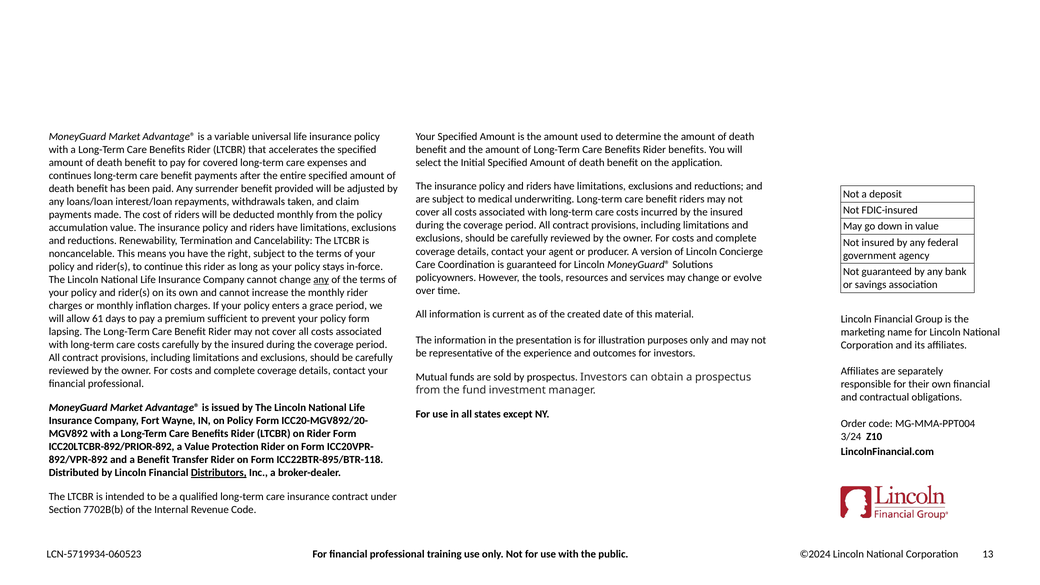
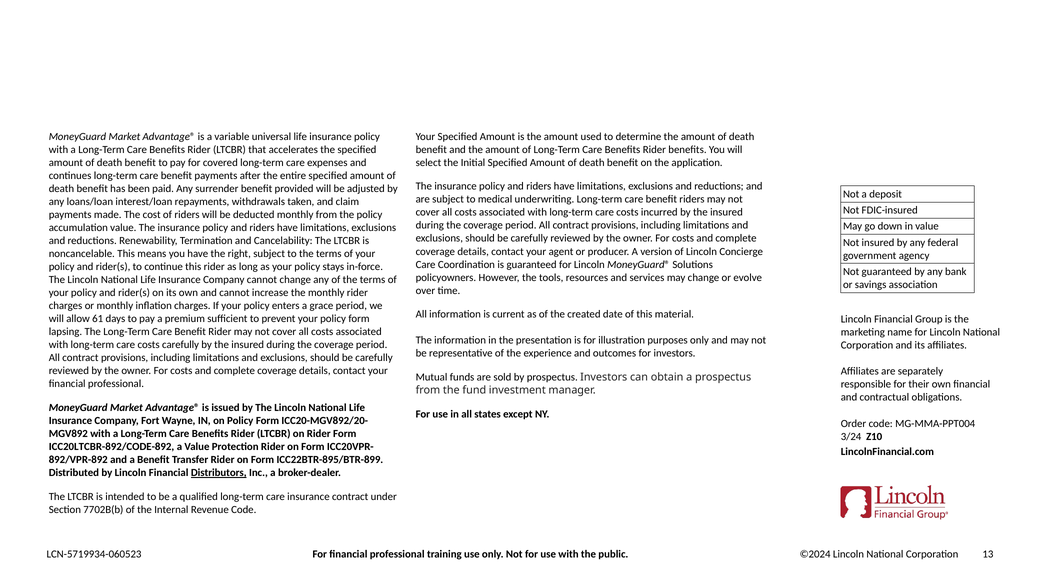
any underline: present -> none (321, 280)
ICC20LTCBR-892/PRIOR-892: ICC20LTCBR-892/PRIOR-892 -> ICC20LTCBR-892/CODE-892 (111, 447)
ICC22BTR-895/BTR-118: ICC22BTR-895/BTR-118 -> ICC22BTR-895/BTR-899 (330, 460)
